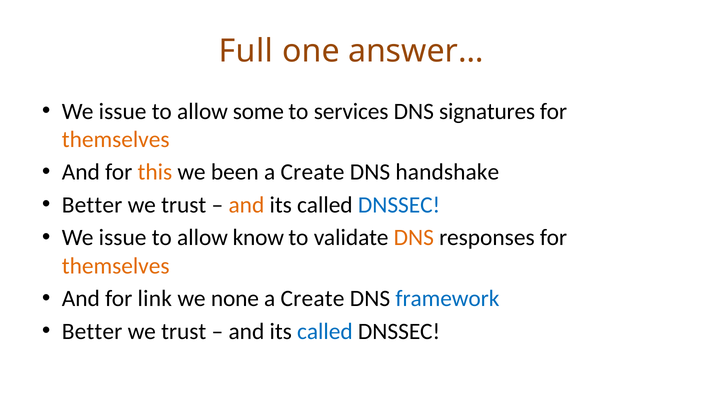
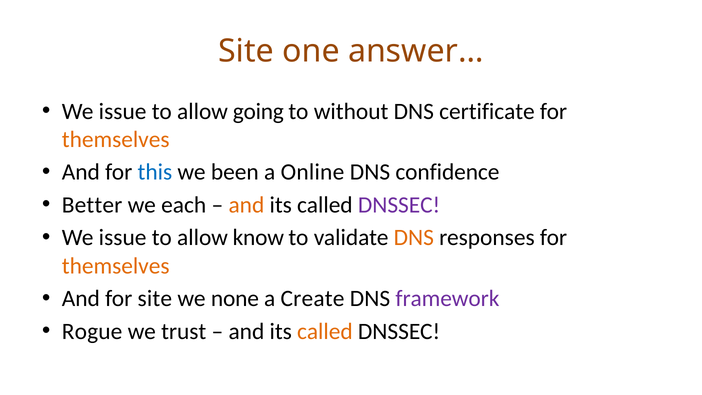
Full: Full -> Site (246, 51)
some: some -> going (258, 111)
services: services -> without (351, 111)
signatures: signatures -> certificate (487, 111)
this colour: orange -> blue (155, 172)
Create: Create -> Online (312, 172)
handshake: handshake -> confidence (447, 172)
trust: trust -> each (184, 205)
DNSSEC colour: blue -> purple (399, 205)
for link: link -> site (155, 299)
framework colour: blue -> purple (447, 299)
Better: Better -> Rogue (92, 331)
called colour: blue -> orange (325, 331)
